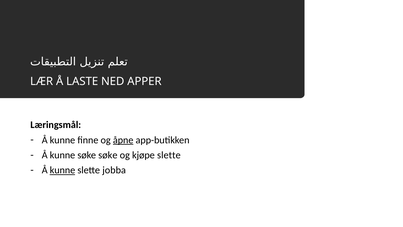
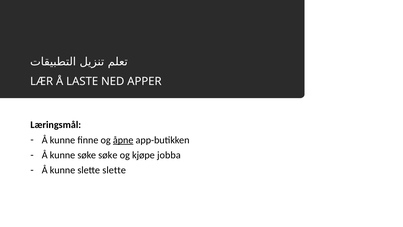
kjøpe slette: slette -> jobba (169, 155)
kunne underline: present -> none (62, 170)
slette jobba: jobba -> slette (114, 170)
